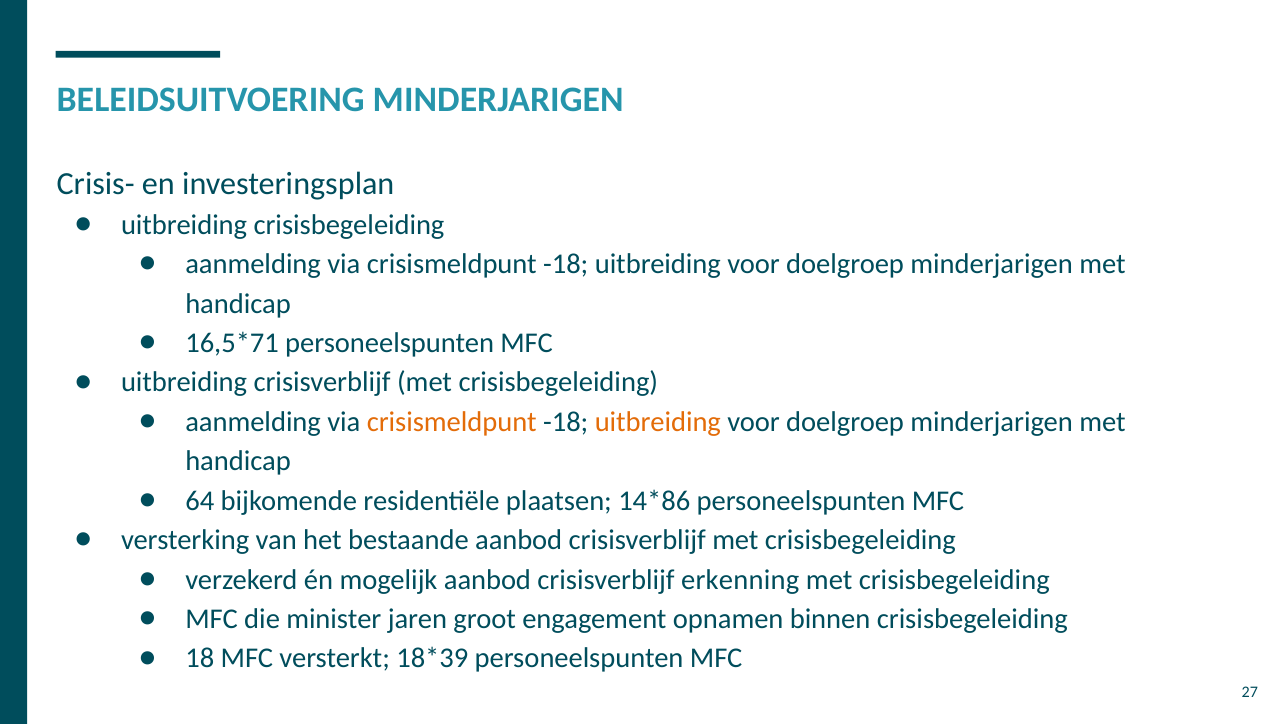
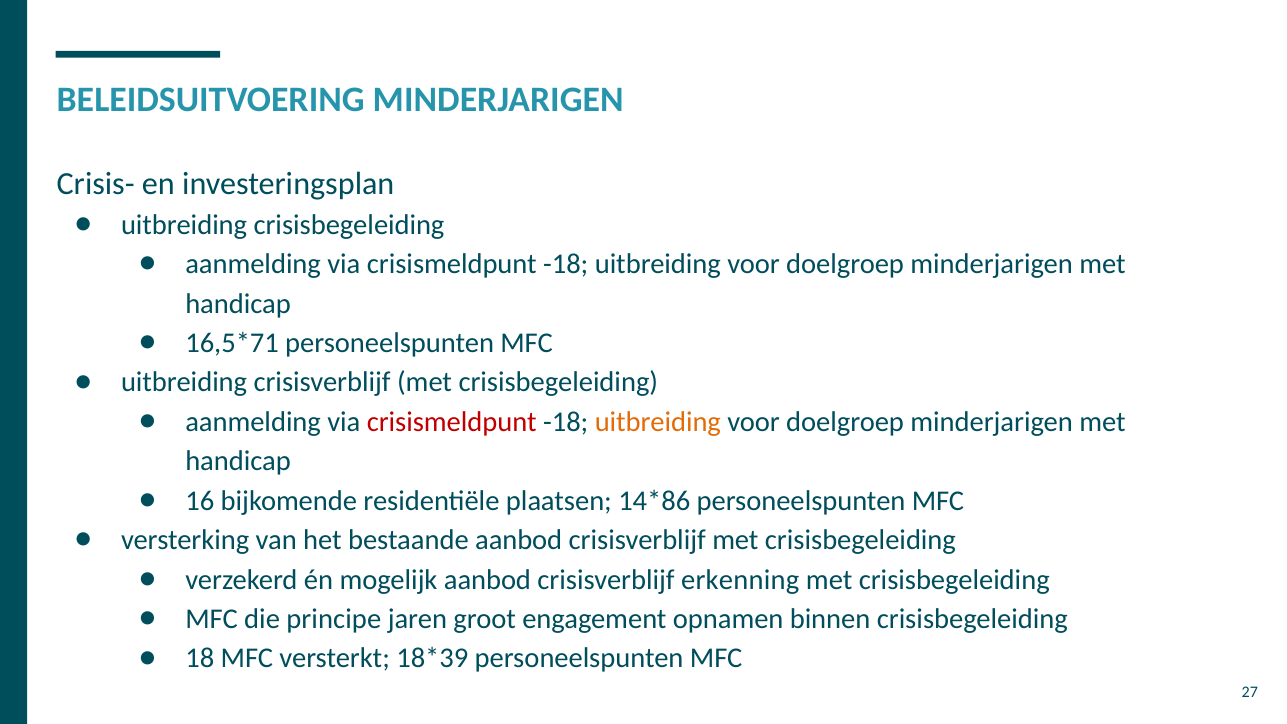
crisismeldpunt colour: orange -> red (452, 422)
64: 64 -> 16 (200, 501)
minister: minister -> principe (334, 619)
